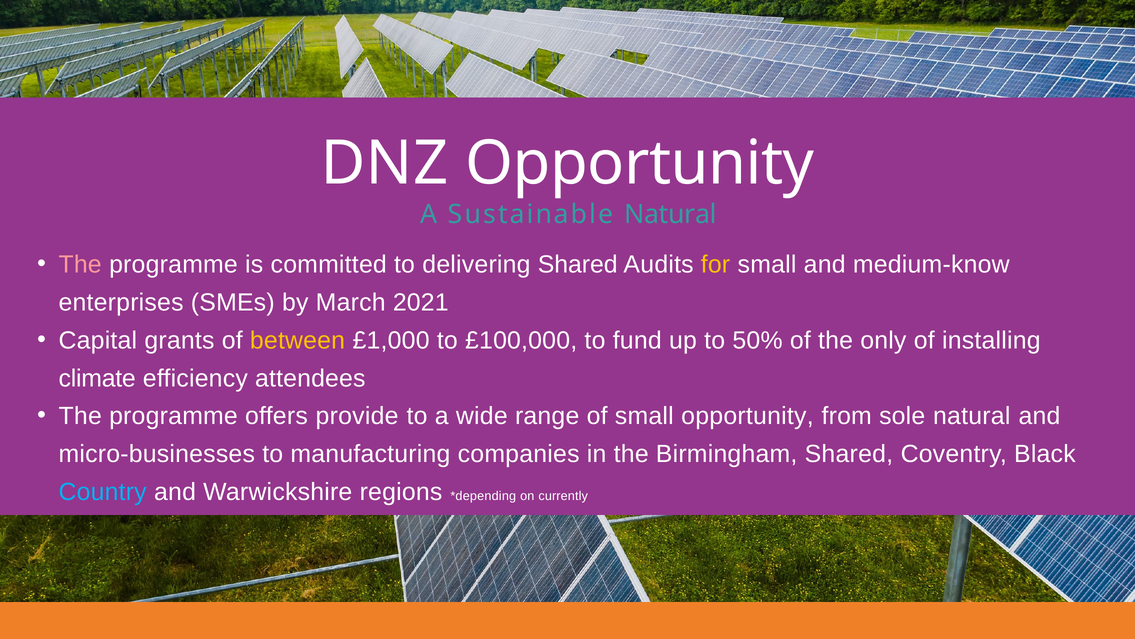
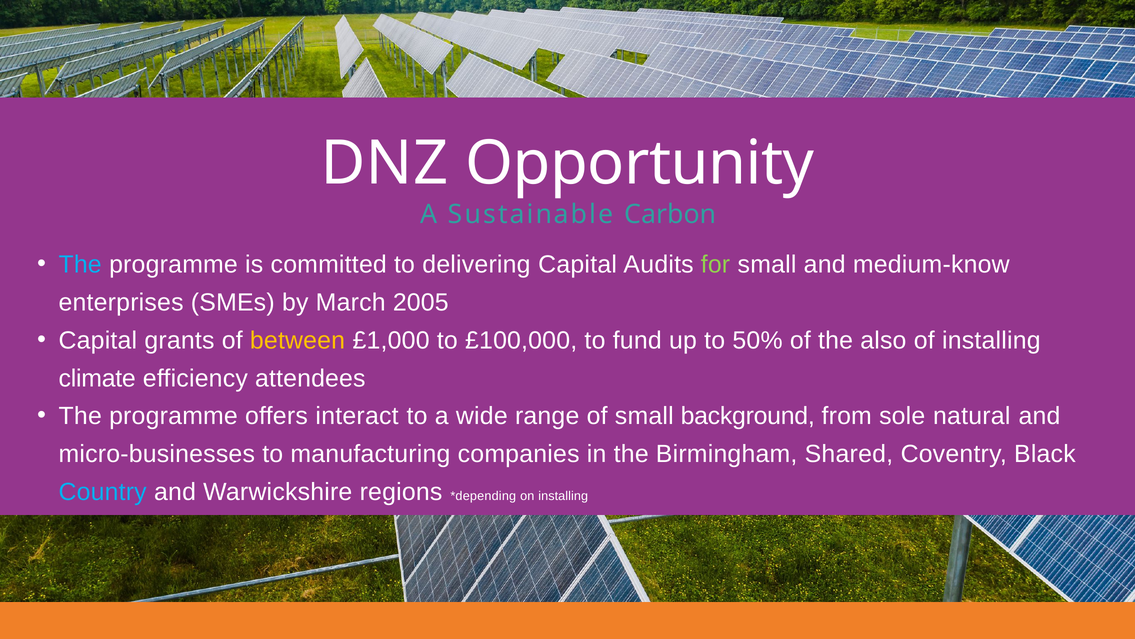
Sustainable Natural: Natural -> Carbon (670, 214)
The colour: pink -> light blue (80, 264)
delivering Shared: Shared -> Capital (578, 264)
for colour: yellow -> light green (715, 264)
2021: 2021 -> 2005 (421, 302)
only: only -> also (883, 340)
provide: provide -> interact (357, 416)
small opportunity: opportunity -> background (748, 416)
on currently: currently -> installing (563, 496)
